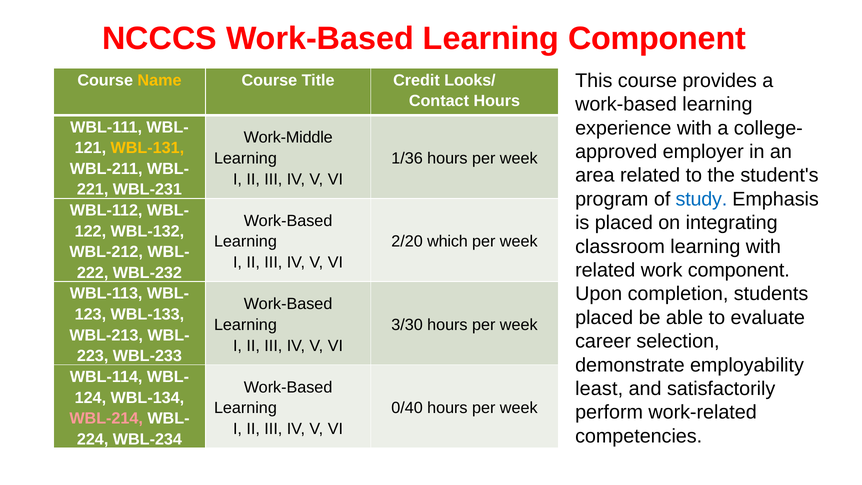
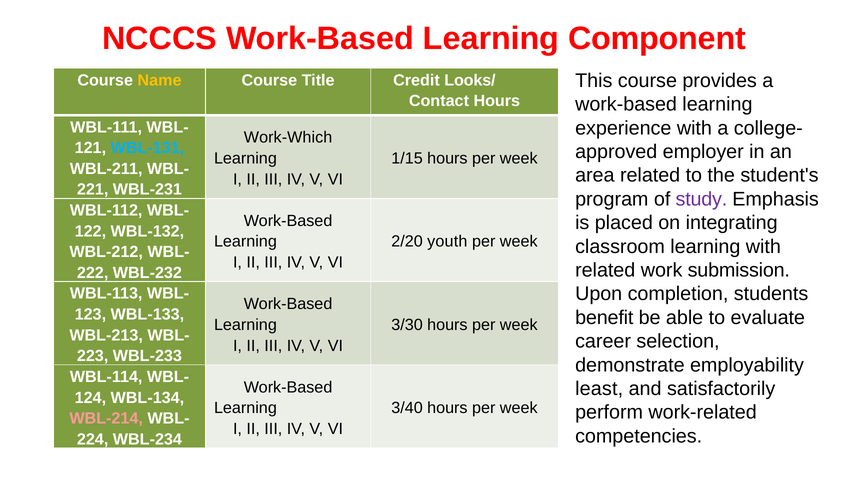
Work-Middle: Work-Middle -> Work-Which (288, 138)
WBL-131 colour: yellow -> light blue (147, 148)
1/36: 1/36 -> 1/15 (407, 158)
study colour: blue -> purple (701, 199)
which: which -> youth (447, 242)
work component: component -> submission (739, 270)
placed: placed -> benefit (604, 318)
0/40: 0/40 -> 3/40 (407, 408)
